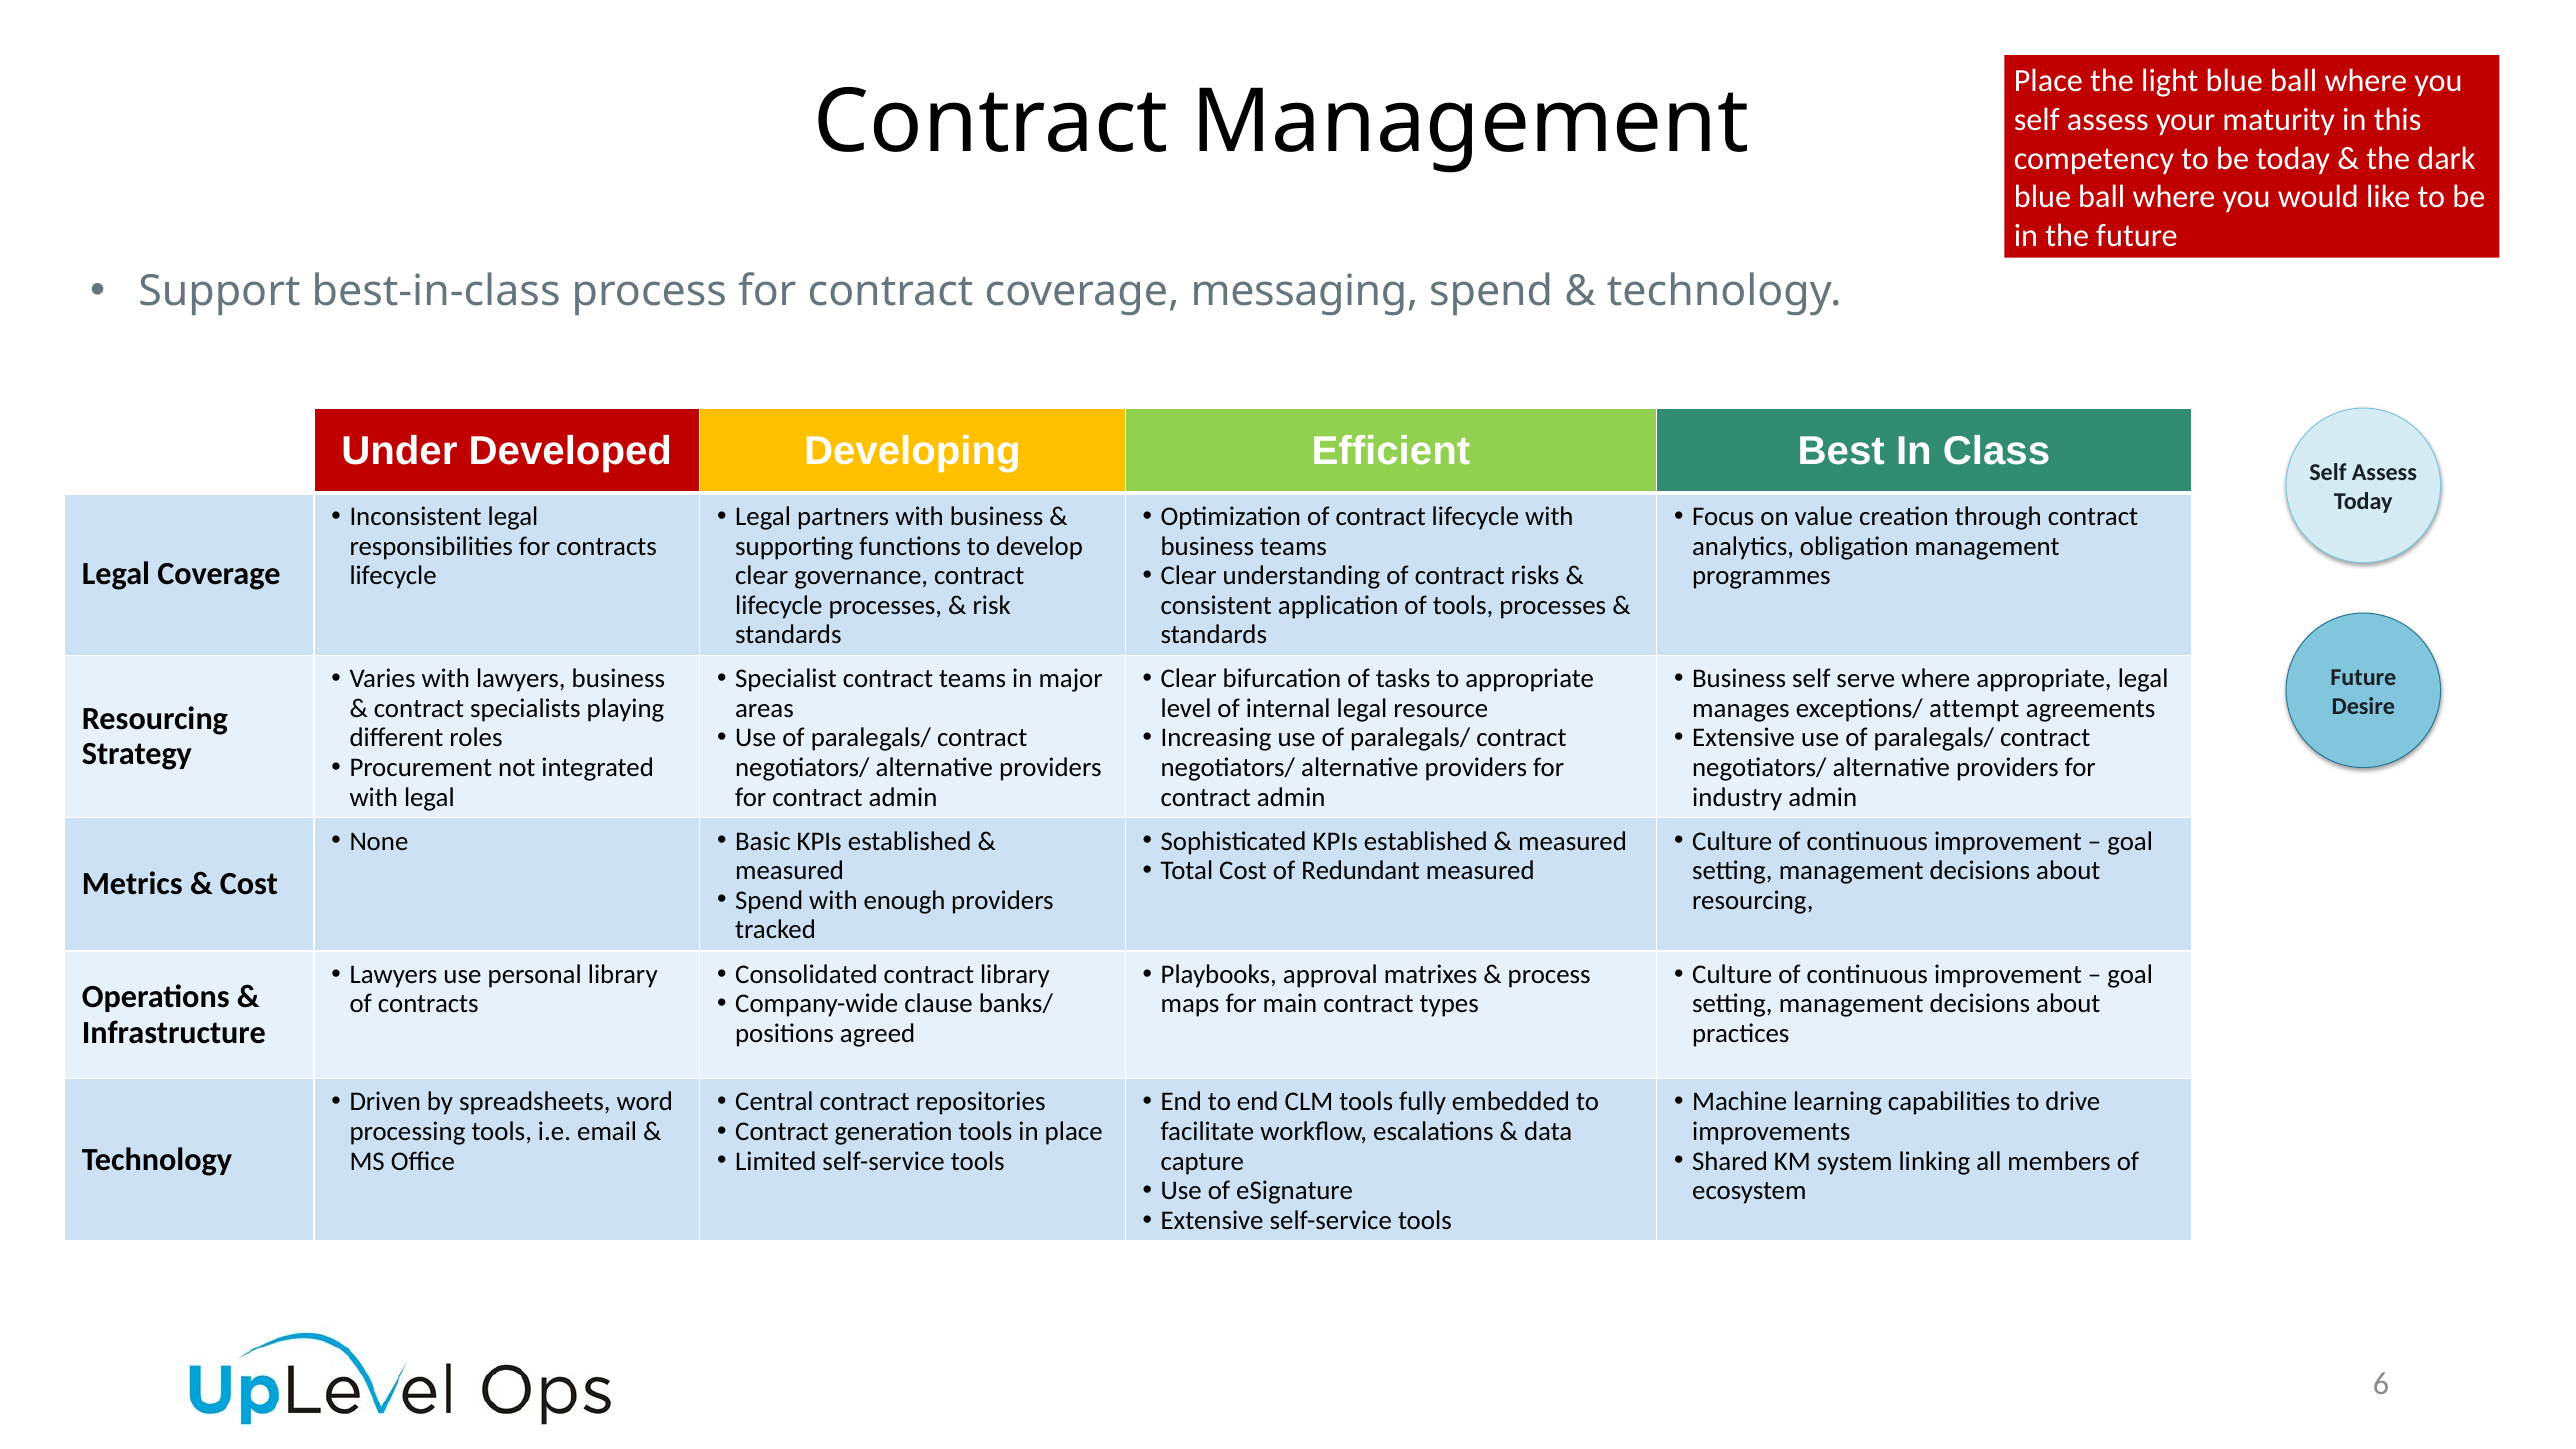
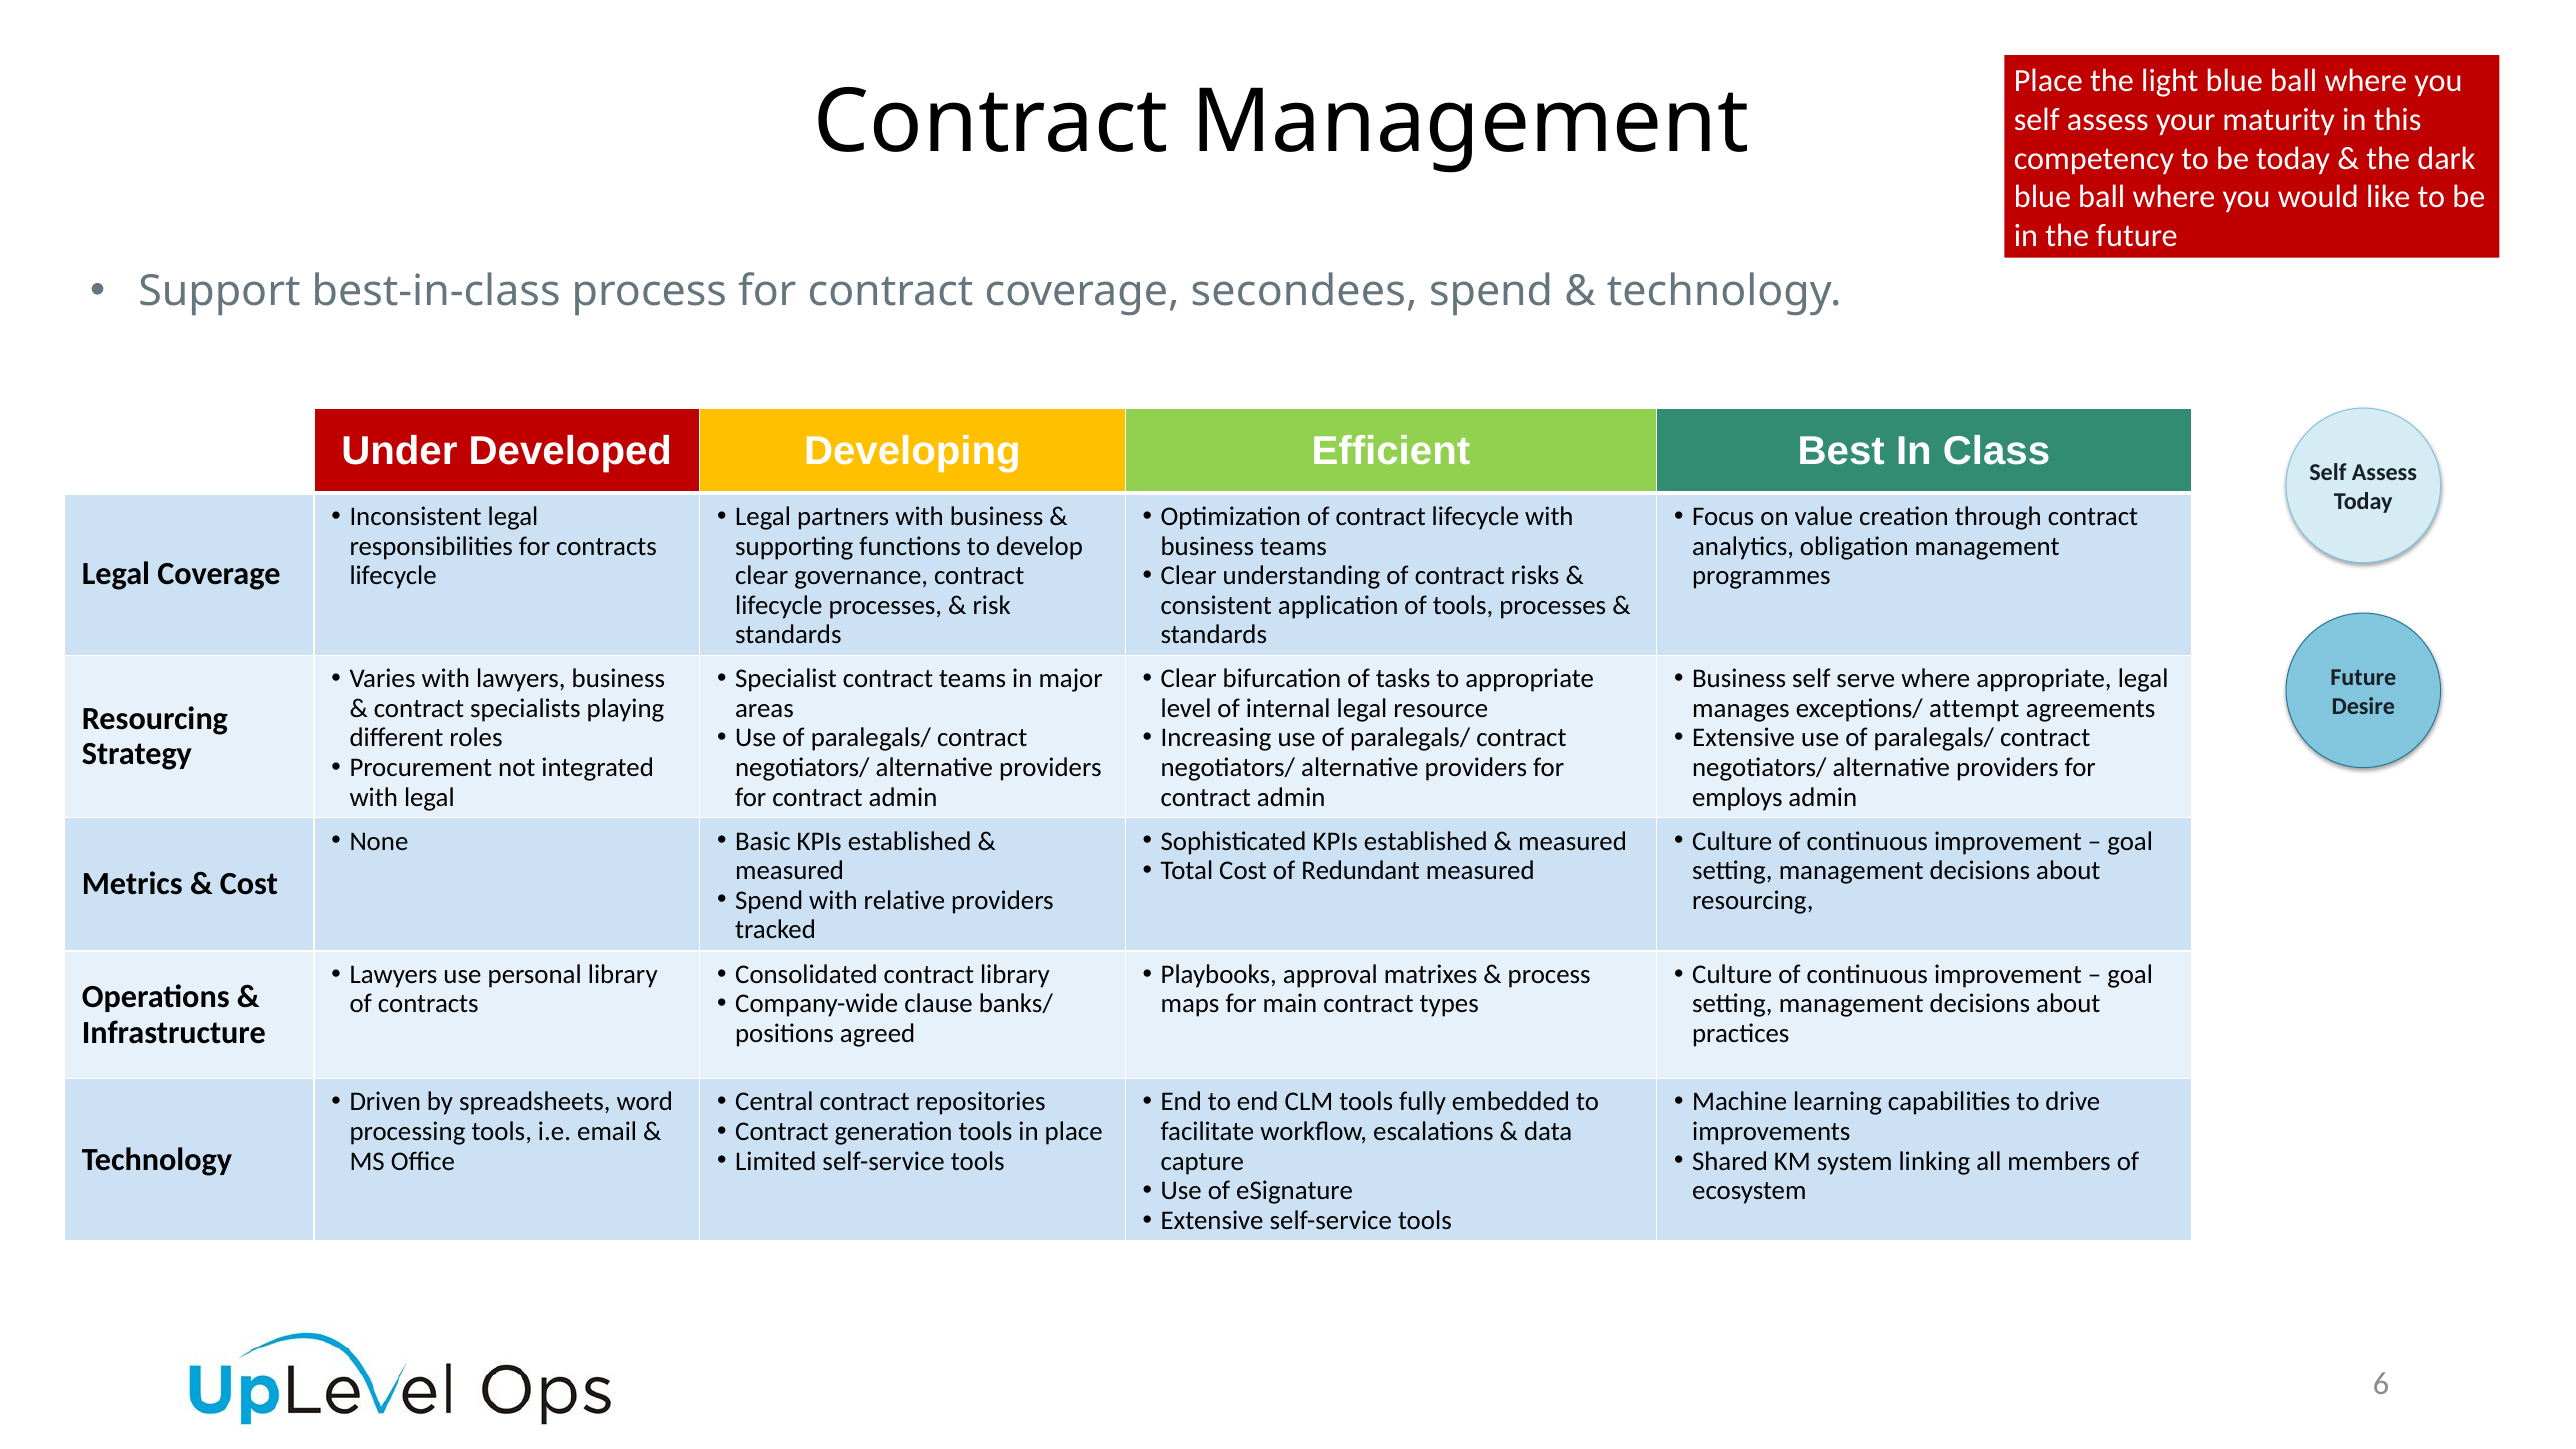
messaging: messaging -> secondees (1304, 291)
industry: industry -> employs (1737, 797)
enough: enough -> relative (905, 900)
